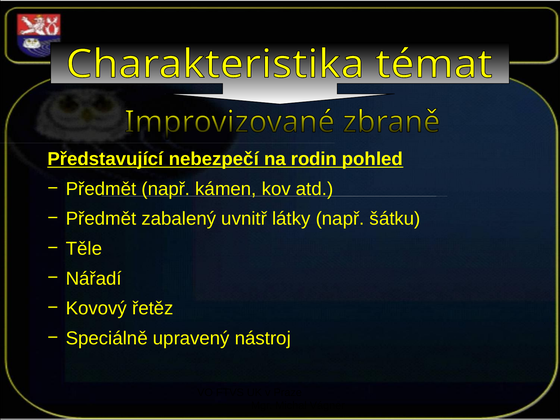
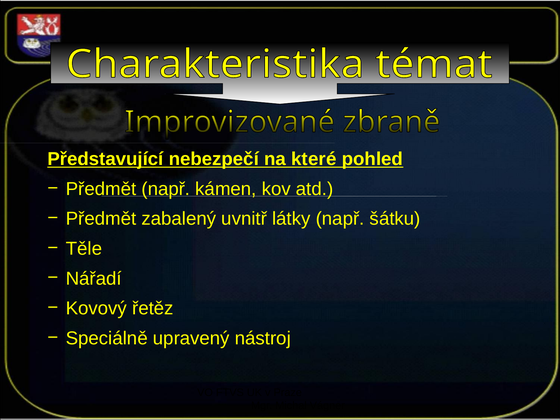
rodin: rodin -> které (314, 159)
